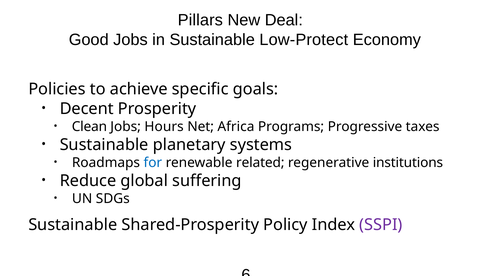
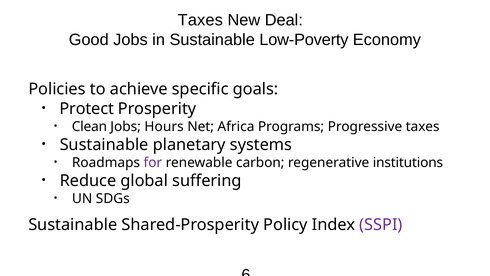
Pillars: Pillars -> Taxes (200, 20)
Low-Protect: Low-Protect -> Low-Poverty (304, 40)
Decent: Decent -> Protect (87, 109)
for colour: blue -> purple (153, 162)
related: related -> carbon (260, 162)
